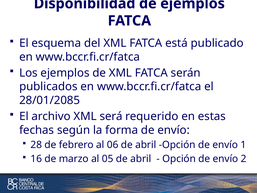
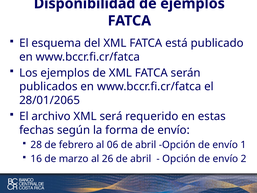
28/01/2085: 28/01/2085 -> 28/01/2065 (50, 100)
05: 05 -> 26 (108, 159)
